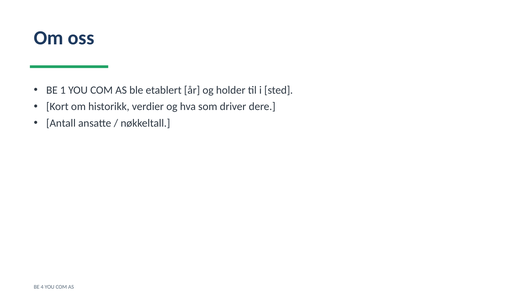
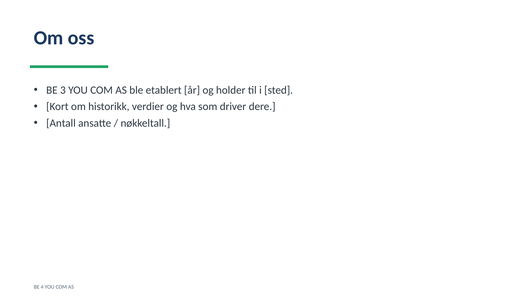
1: 1 -> 3 (63, 90)
